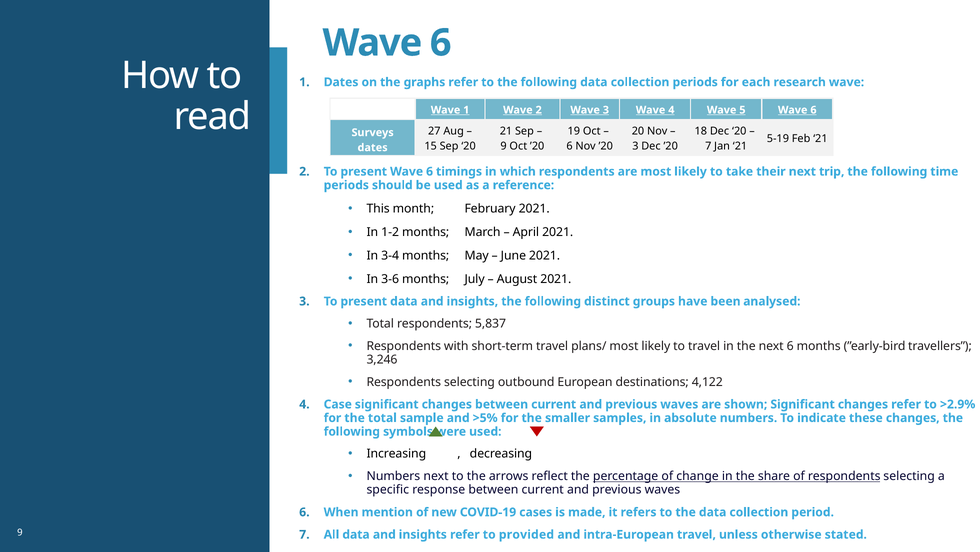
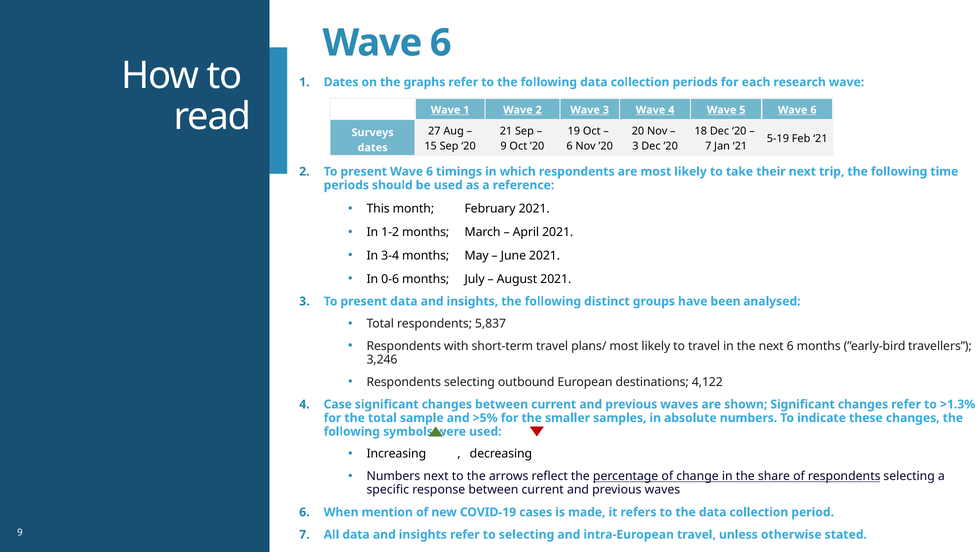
3-6: 3-6 -> 0-6 (390, 279)
>2.9%: >2.9% -> >1.3% (958, 404)
to provided: provided -> selecting (527, 535)
